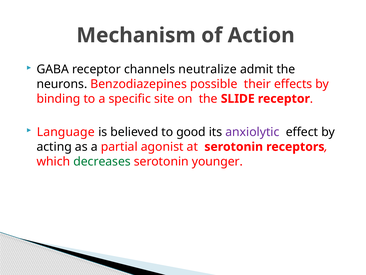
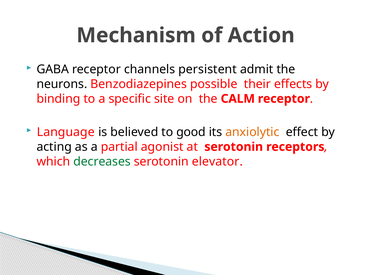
neutralize: neutralize -> persistent (208, 69)
SLIDE: SLIDE -> CALM (238, 99)
anxiolytic colour: purple -> orange (252, 132)
younger: younger -> elevator (217, 161)
